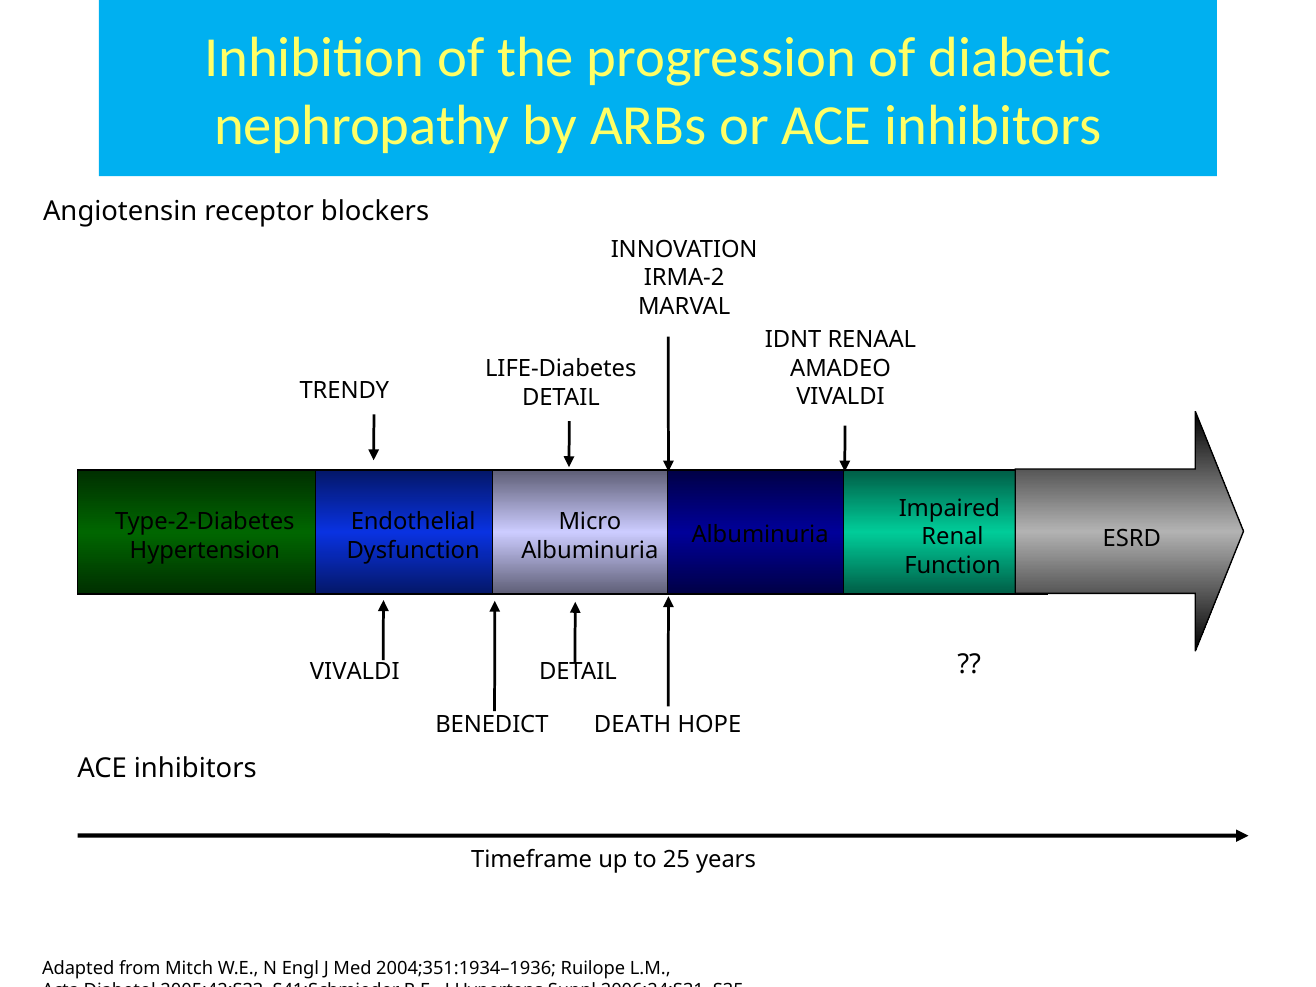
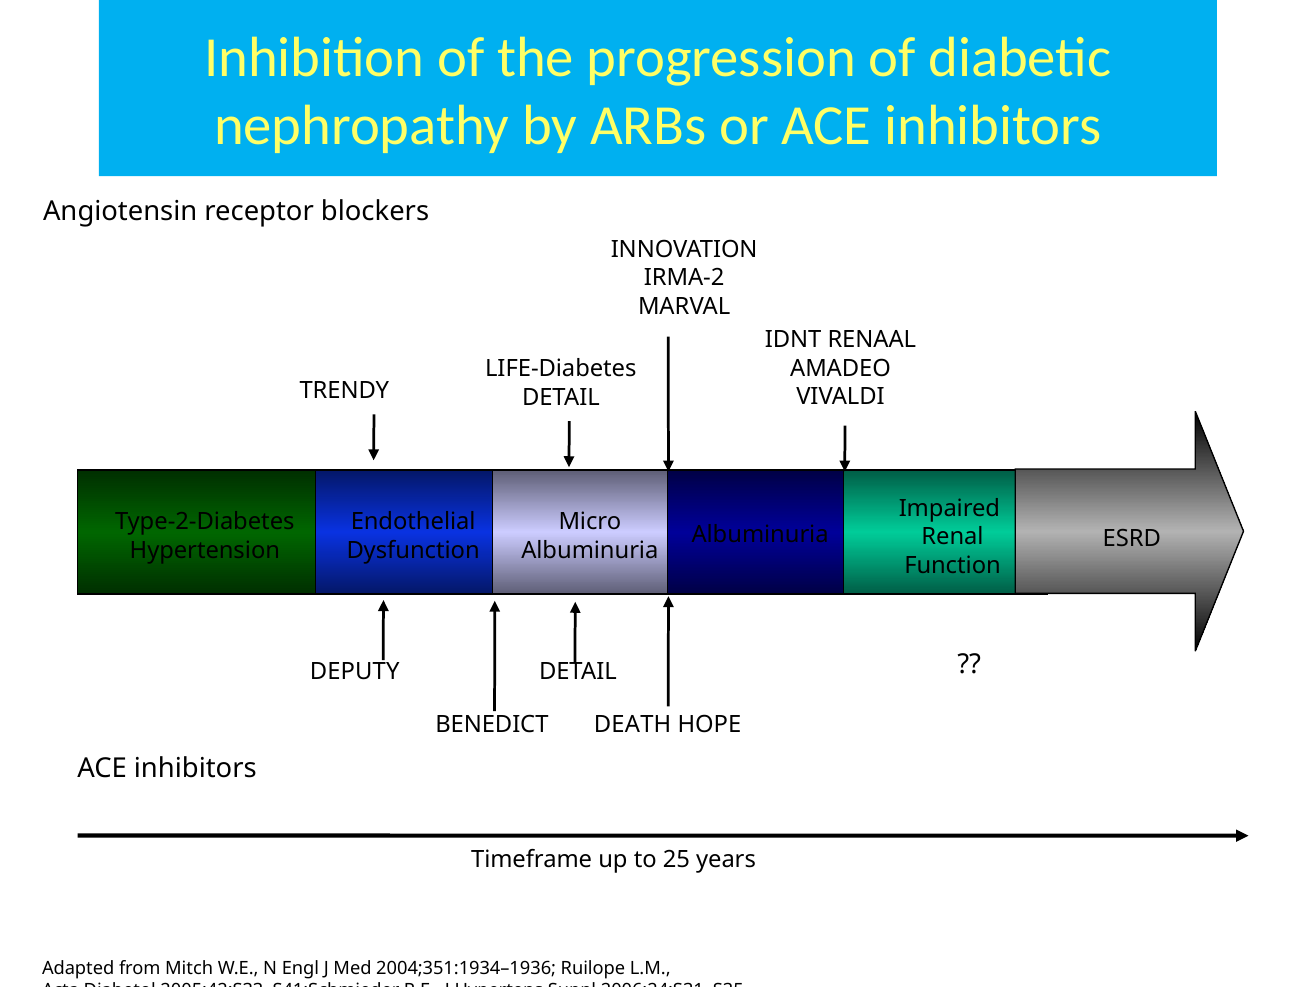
VIVALDI: VIVALDI -> DEPUTY (355, 671)
